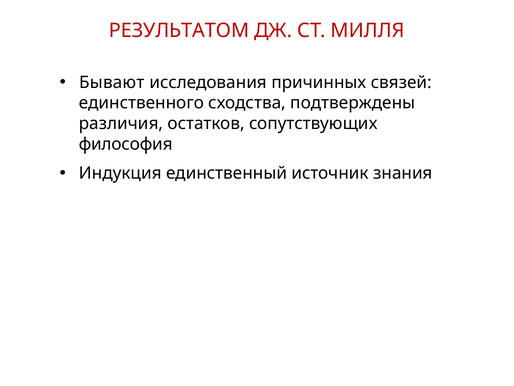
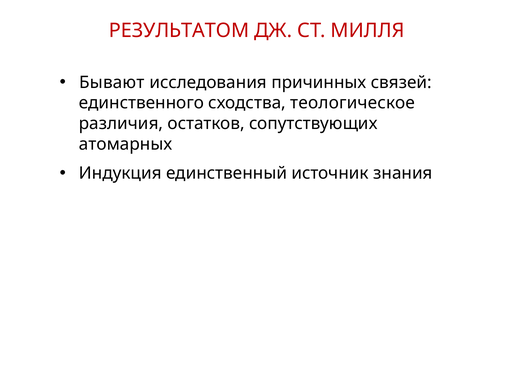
подтверждены: подтверждены -> теологическое (353, 103)
философия: философия -> атомарных (126, 144)
